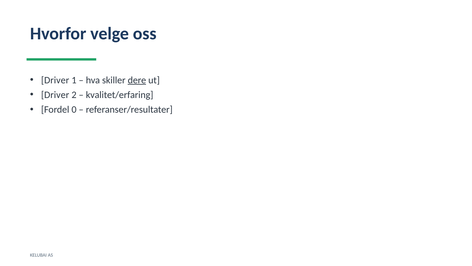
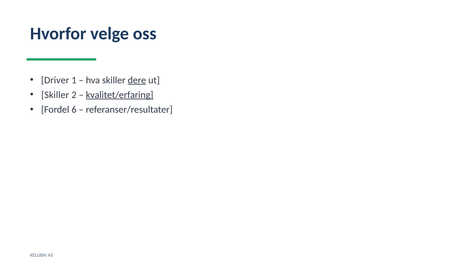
Driver: Driver -> Skiller (55, 95)
kvalitet/erfaring underline: none -> present (120, 95)
0: 0 -> 6 (74, 109)
